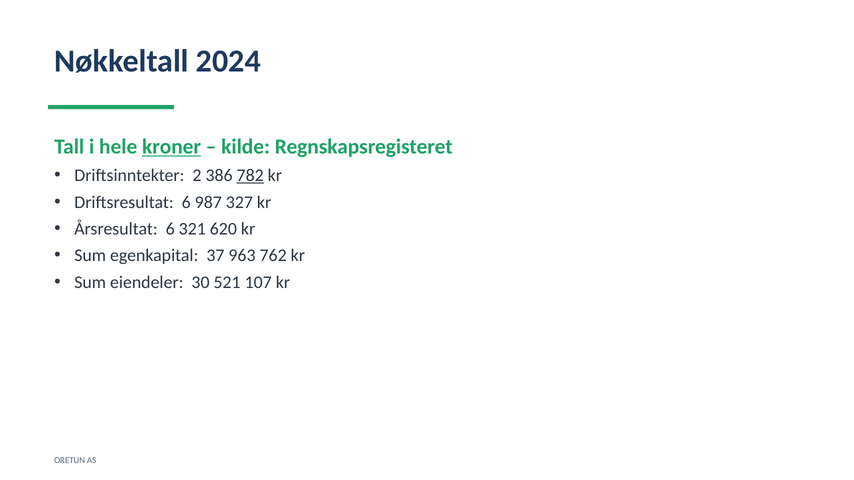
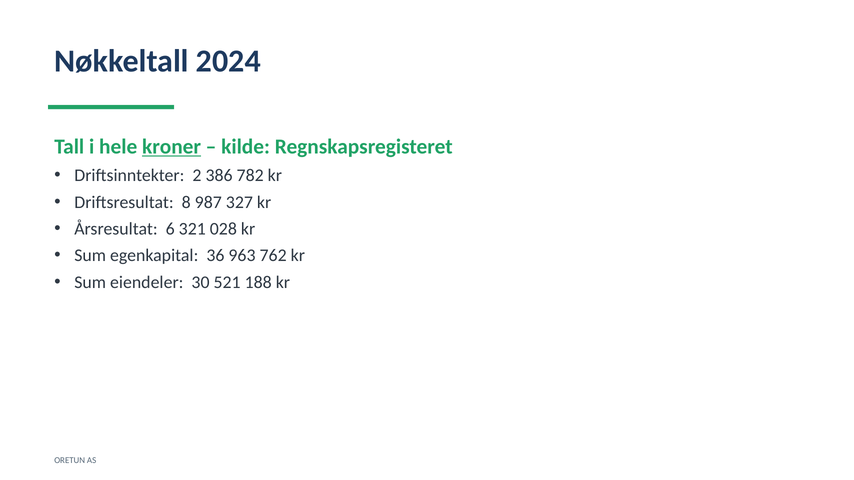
782 underline: present -> none (250, 176)
Driftsresultat 6: 6 -> 8 (186, 202)
620: 620 -> 028 (223, 229)
37: 37 -> 36 (215, 256)
107: 107 -> 188 (258, 282)
